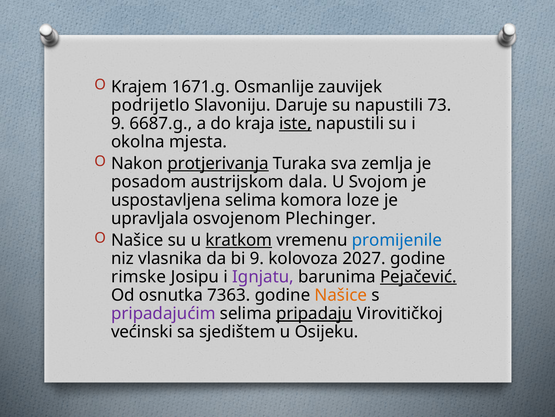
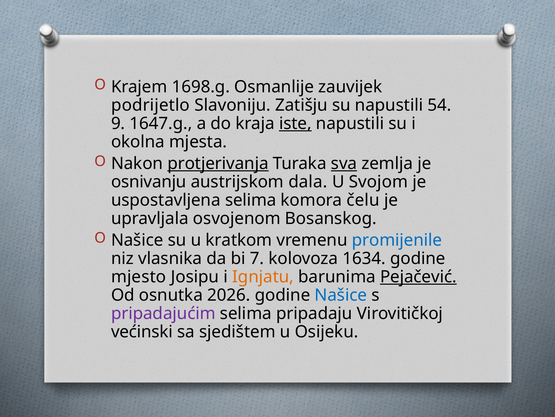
1671.g: 1671.g -> 1698.g (201, 87)
Daruje: Daruje -> Zatišju (301, 105)
73: 73 -> 54 (439, 105)
6687.g: 6687.g -> 1647.g (161, 123)
sva underline: none -> present (344, 163)
posadom: posadom -> osnivanju (149, 182)
loze: loze -> čelu (363, 200)
Plechinger: Plechinger -> Bosanskog (331, 218)
kratkom underline: present -> none (239, 240)
bi 9: 9 -> 7 (257, 258)
2027: 2027 -> 1634 (364, 258)
rimske: rimske -> mjesto (139, 277)
Ignjatu colour: purple -> orange (263, 277)
7363: 7363 -> 2026 (229, 295)
Našice colour: orange -> blue (341, 295)
pripadaju underline: present -> none (314, 313)
